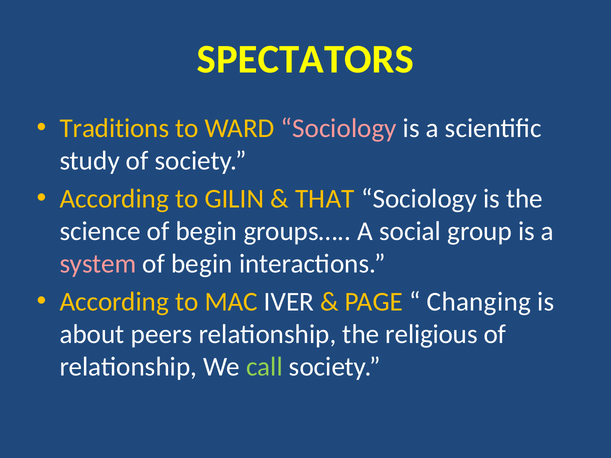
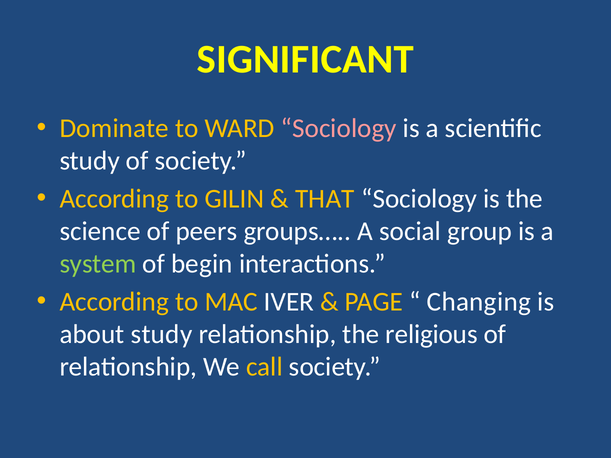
SPECTATORS: SPECTATORS -> SIGNIFICANT (305, 59)
Traditions: Traditions -> Dominate (114, 128)
science of begin: begin -> peers (206, 231)
system colour: pink -> light green (98, 264)
about peers: peers -> study (162, 335)
call colour: light green -> yellow (264, 367)
